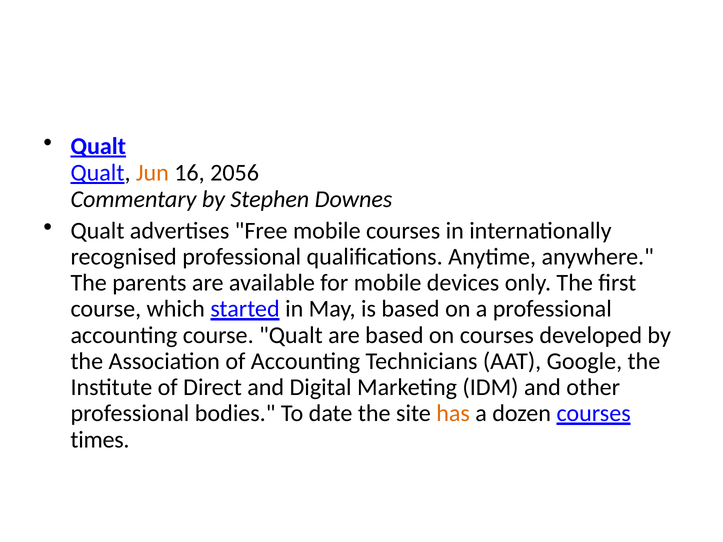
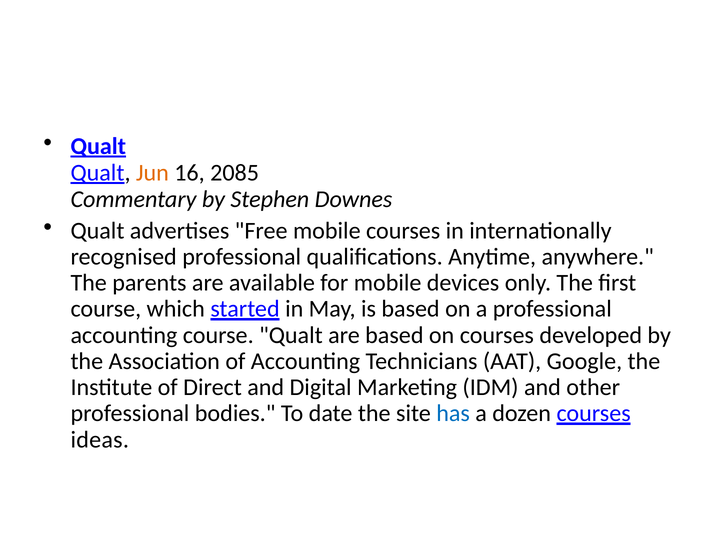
2056: 2056 -> 2085 (235, 173)
has colour: orange -> blue (453, 414)
times: times -> ideas (100, 440)
